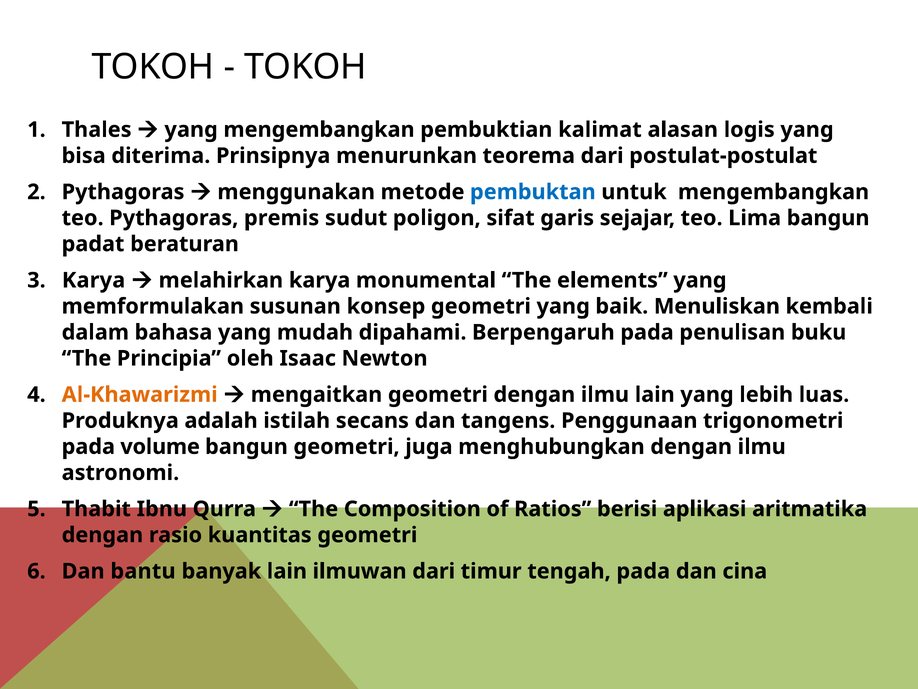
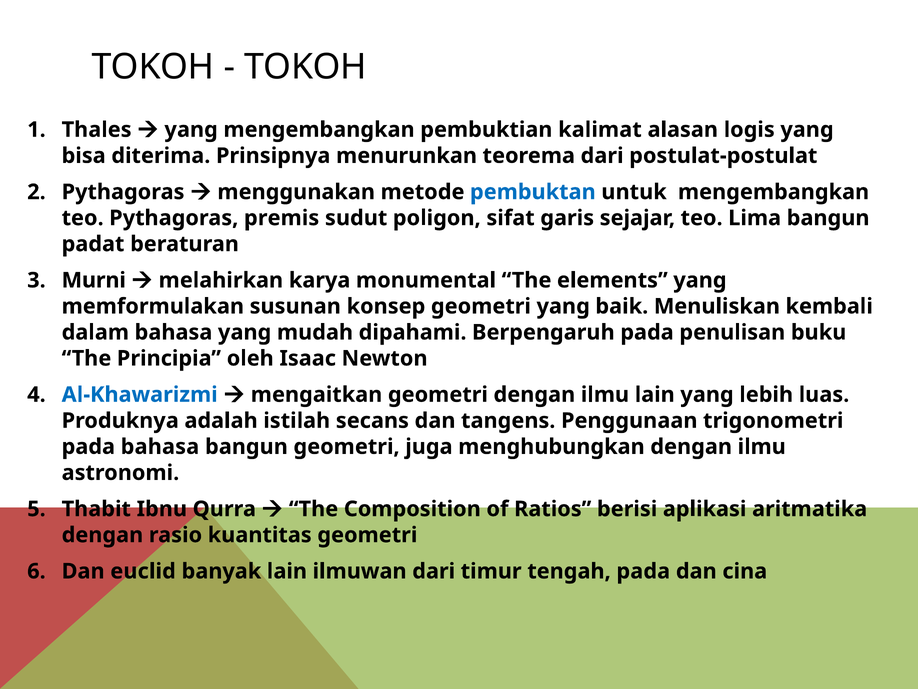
Karya: Karya -> Murni (94, 280)
Al-Khawarizmi colour: orange -> blue (140, 394)
pada volume: volume -> bahasa (160, 446)
bantu: bantu -> euclid (143, 571)
